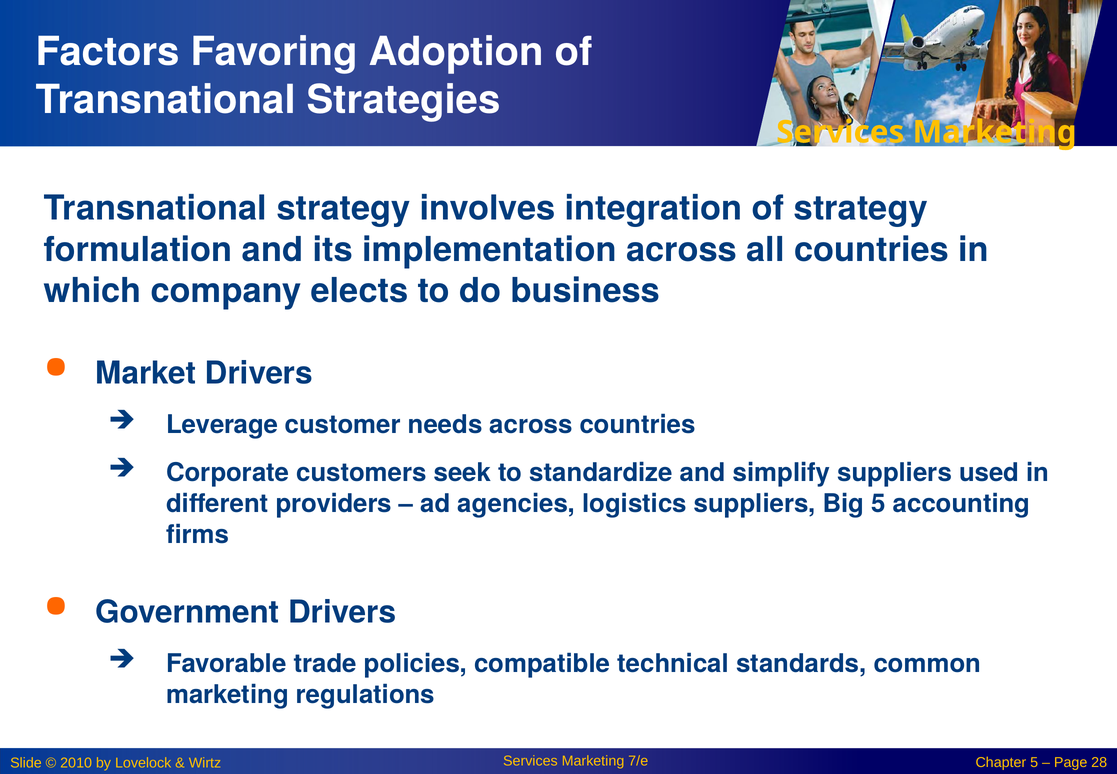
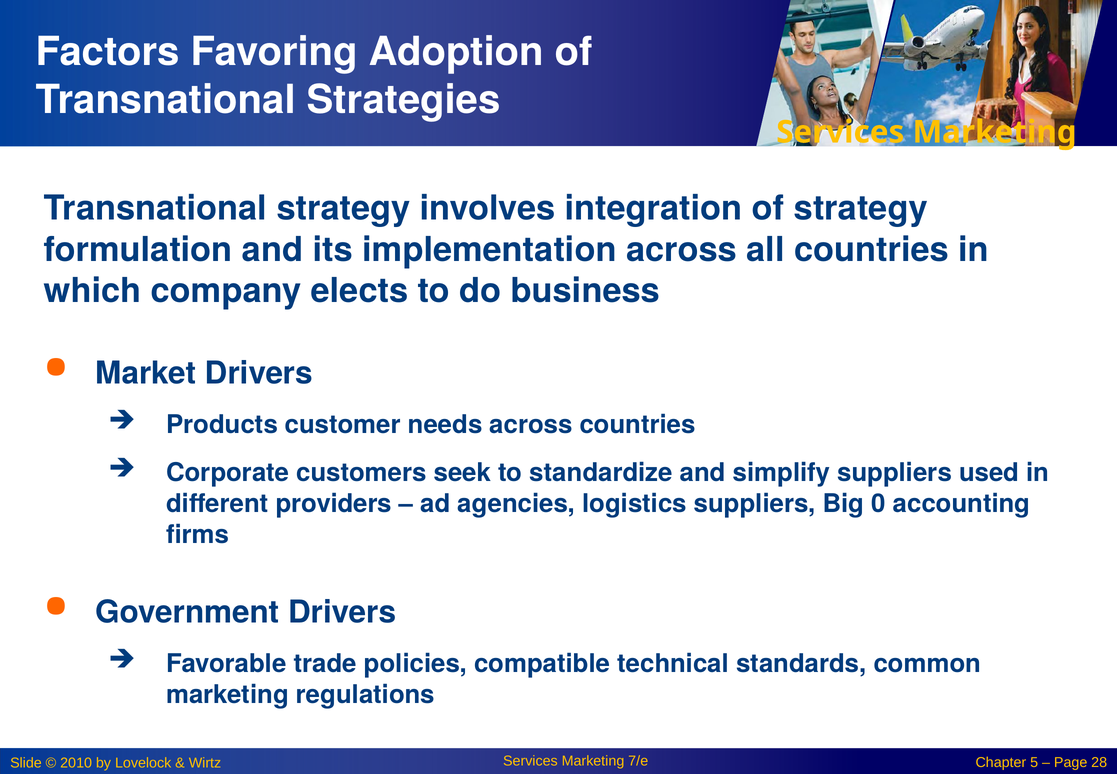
Leverage: Leverage -> Products (222, 424)
Big 5: 5 -> 0 (879, 503)
